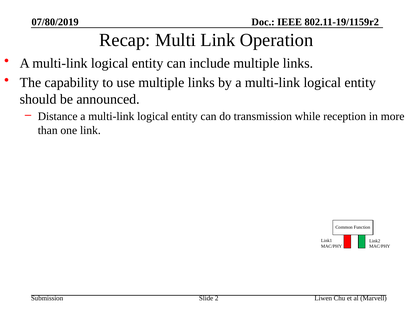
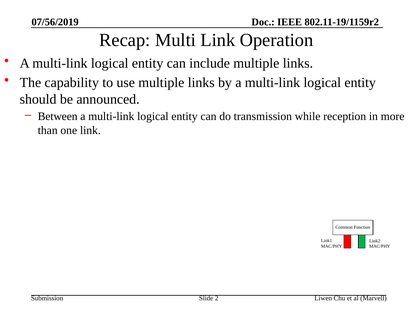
07/80/2019: 07/80/2019 -> 07/56/2019 (55, 22)
Distance: Distance -> Between (58, 116)
